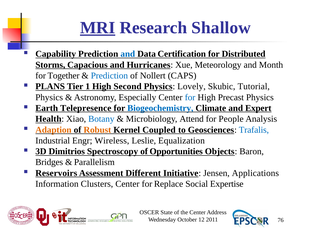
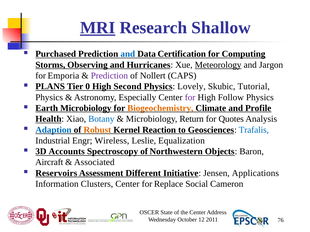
Capability: Capability -> Purchased (56, 54)
Distributed: Distributed -> Computing (244, 54)
Capacious: Capacious -> Observing (87, 65)
Meteorology underline: none -> present (218, 65)
Month: Month -> Jargon (271, 65)
Together: Together -> Emporia (63, 76)
Prediction colour: blue -> purple (109, 76)
1: 1 -> 0 (88, 87)
for colour: blue -> purple (190, 98)
Precast: Precast -> Follow (231, 98)
Earth Telepresence: Telepresence -> Microbiology (86, 108)
Biogeochemistry colour: blue -> orange (160, 108)
Expert: Expert -> Profile (258, 108)
Attend: Attend -> Return (192, 119)
People: People -> Quotes (231, 119)
Adaption colour: orange -> blue (53, 130)
Coupled: Coupled -> Reaction (159, 130)
Dimitrios: Dimitrios -> Accounts (67, 152)
Opportunities: Opportunities -> Northwestern (176, 152)
Bridges: Bridges -> Aircraft (49, 163)
Parallelism: Parallelism -> Associated (94, 163)
Expertise: Expertise -> Cameron (227, 184)
